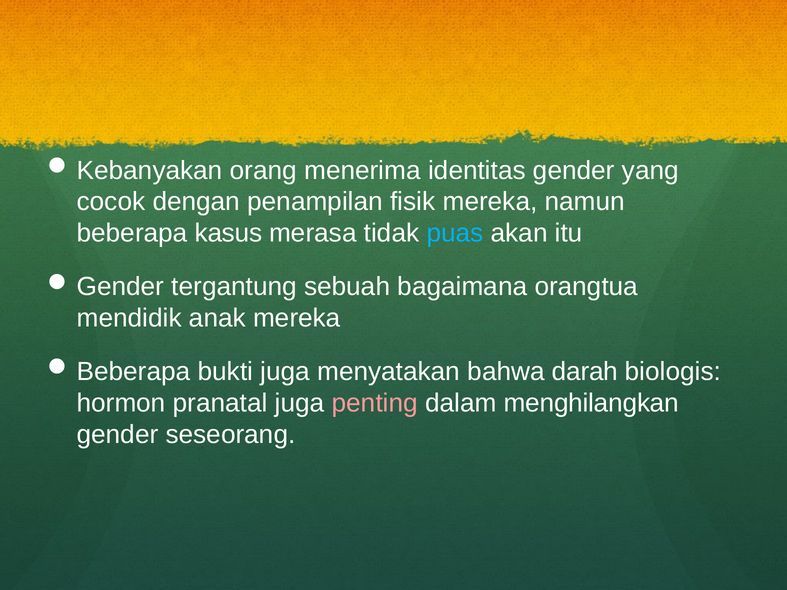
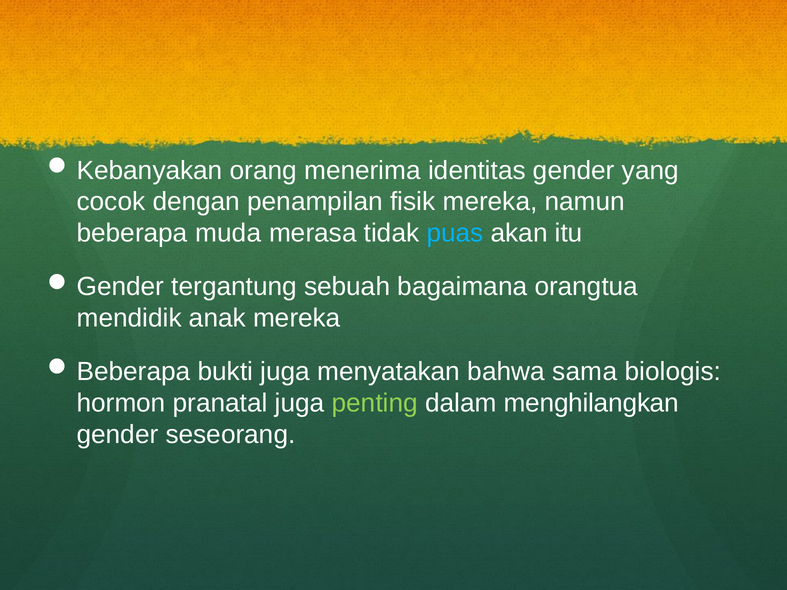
kasus: kasus -> muda (228, 233)
darah: darah -> sama (585, 372)
penting colour: pink -> light green (375, 403)
